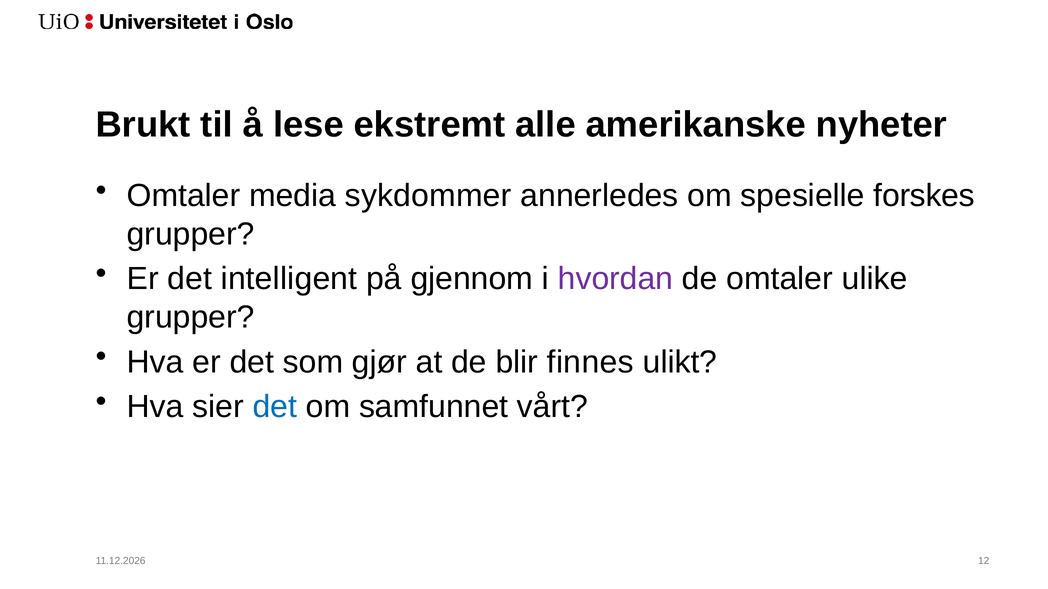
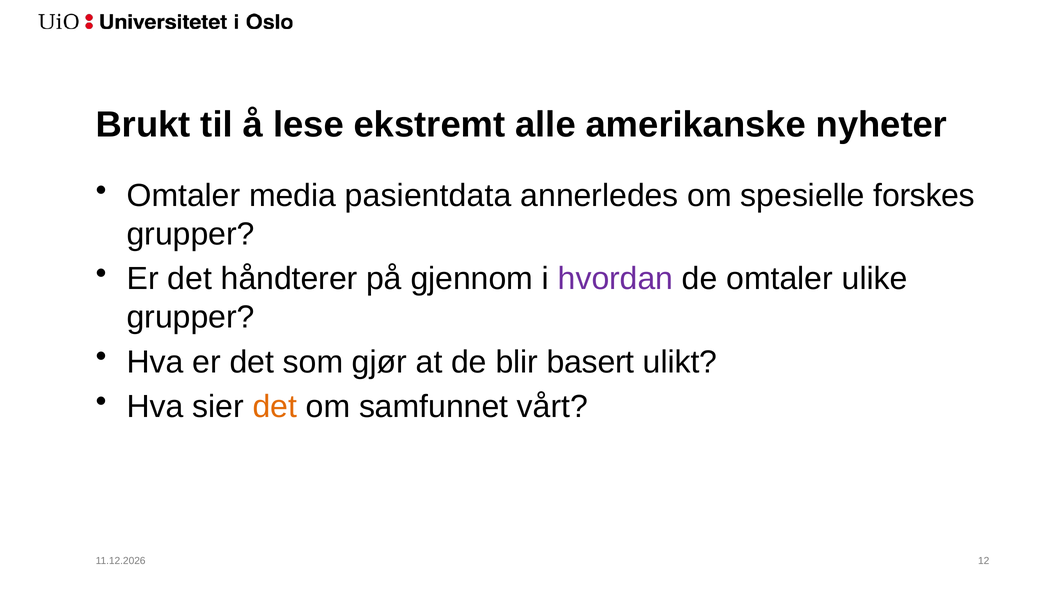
sykdommer: sykdommer -> pasientdata (428, 196)
intelligent: intelligent -> håndterer (289, 279)
finnes: finnes -> basert (591, 362)
det colour: blue -> orange (275, 407)
